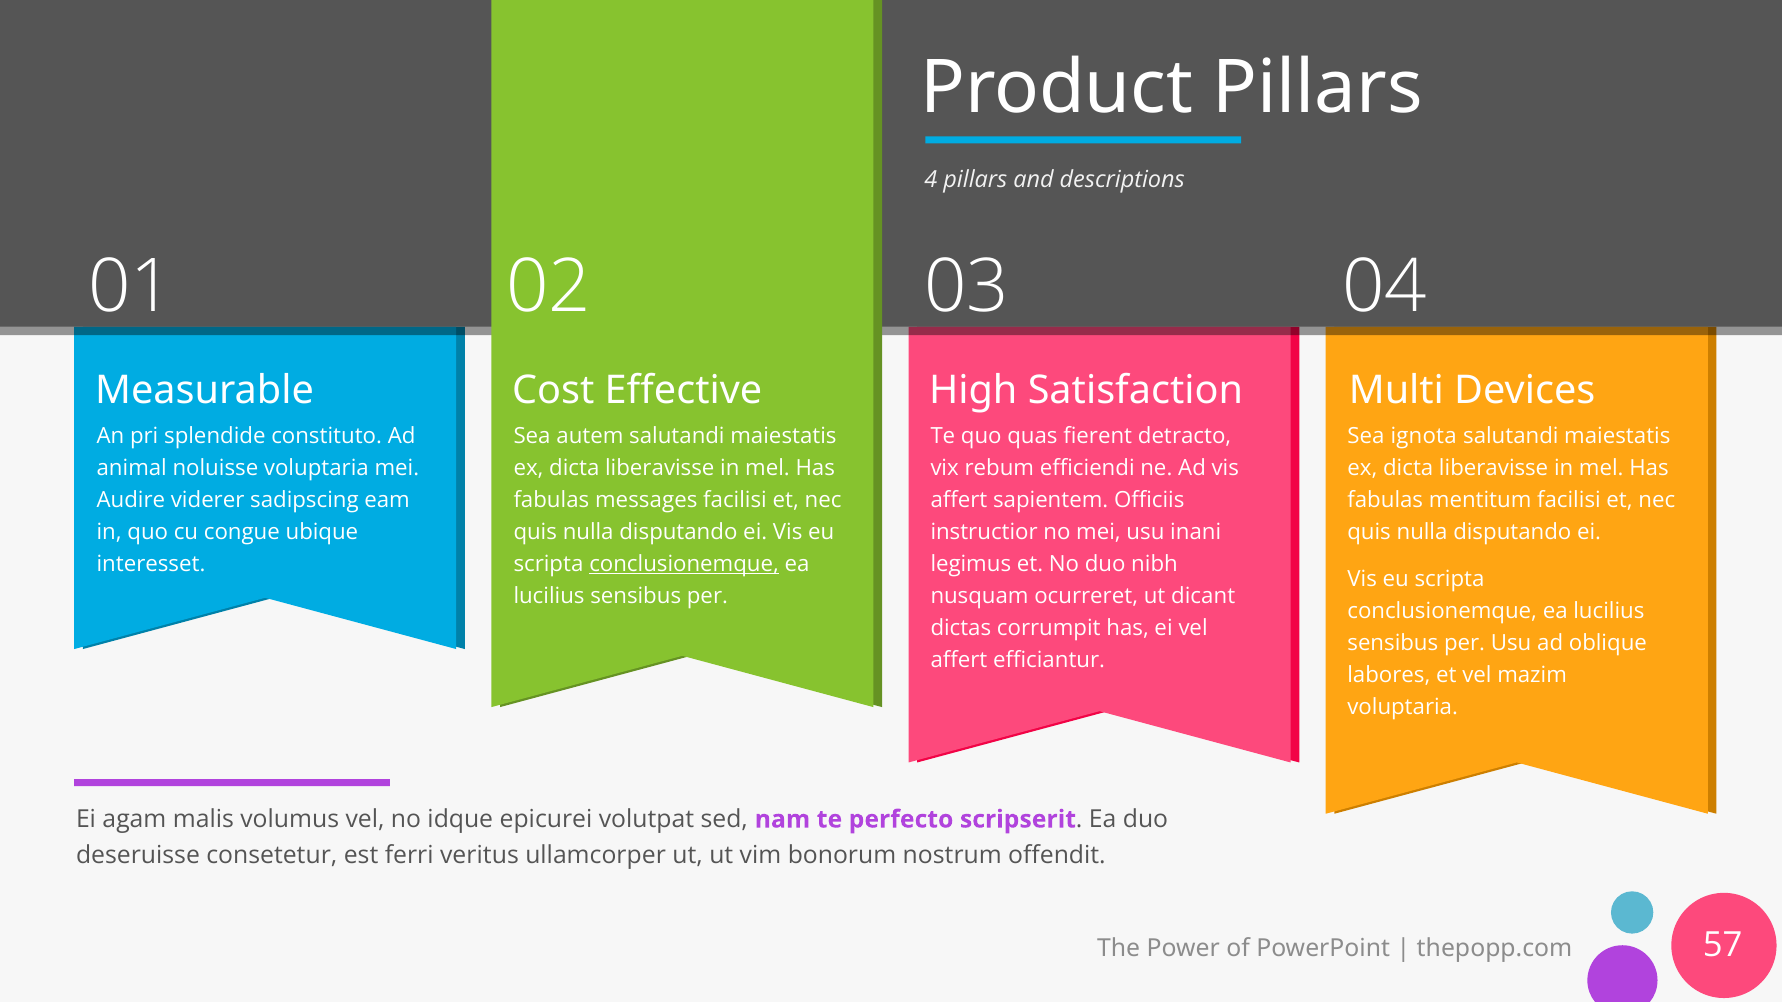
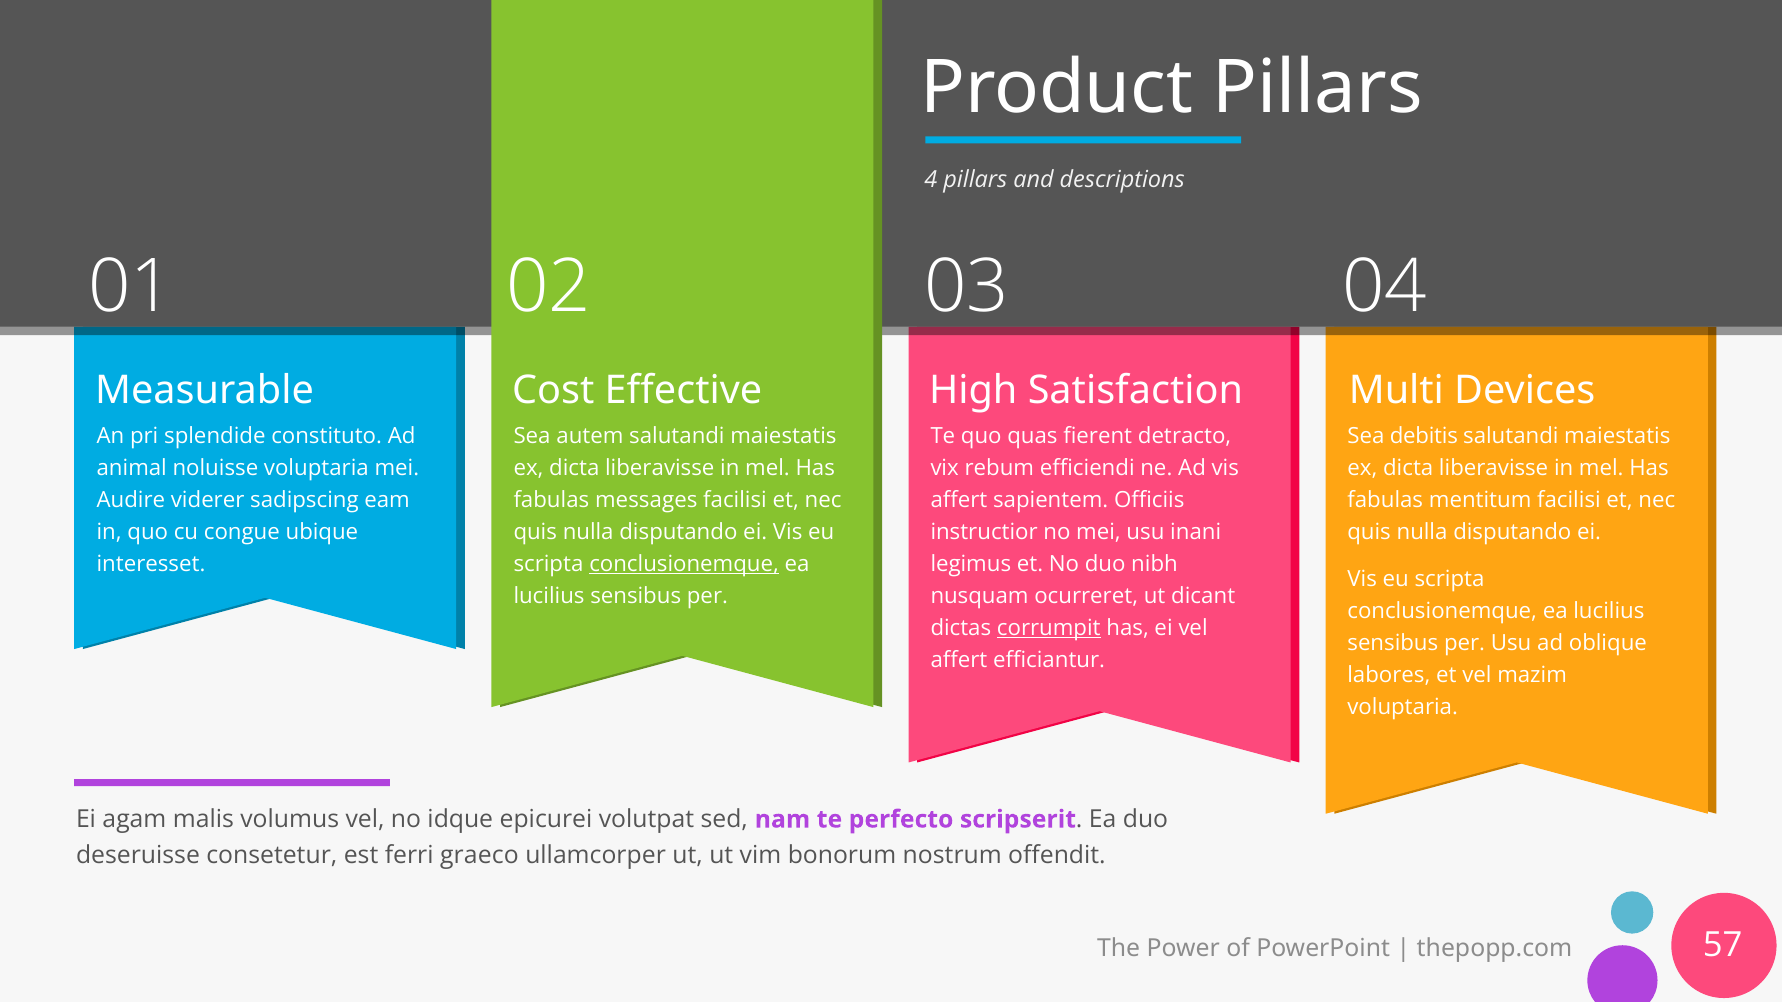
ignota: ignota -> debitis (1424, 436)
corrumpit underline: none -> present (1049, 628)
veritus: veritus -> graeco (479, 855)
